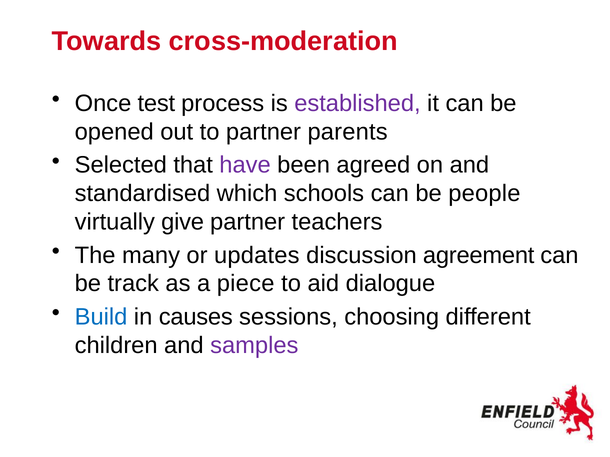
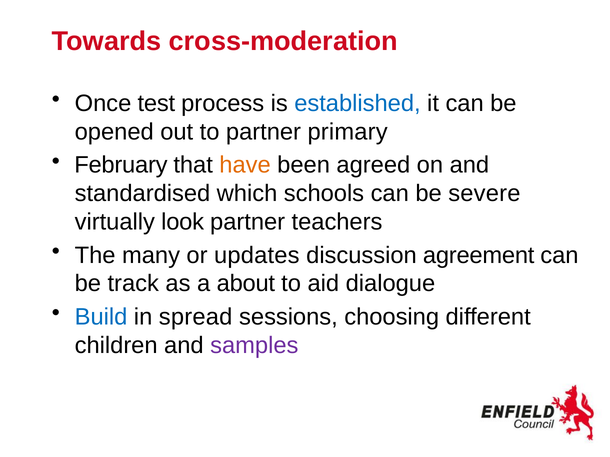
established colour: purple -> blue (357, 104)
parents: parents -> primary (348, 132)
Selected: Selected -> February (121, 165)
have colour: purple -> orange (245, 165)
people: people -> severe (484, 194)
give: give -> look (183, 222)
piece: piece -> about (246, 284)
causes: causes -> spread (196, 317)
